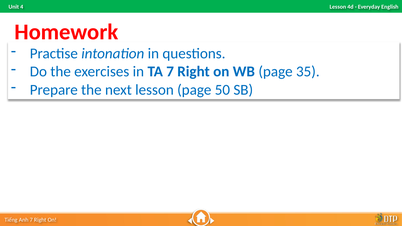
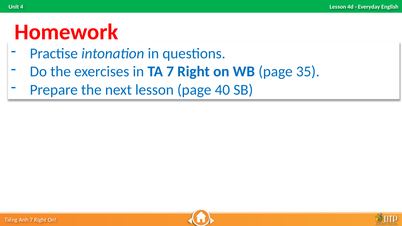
50: 50 -> 40 (222, 90)
